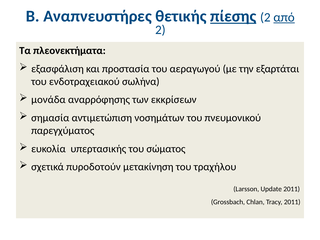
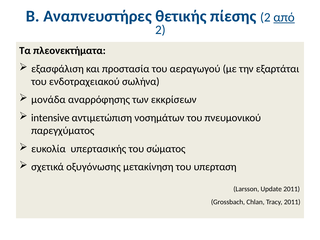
πίεσης underline: present -> none (233, 16)
σημασία: σημασία -> intensive (50, 118)
πυροδοτούν: πυροδοτούν -> οξυγόνωσης (93, 167)
τραχήλου: τραχήλου -> υπερταση (215, 167)
